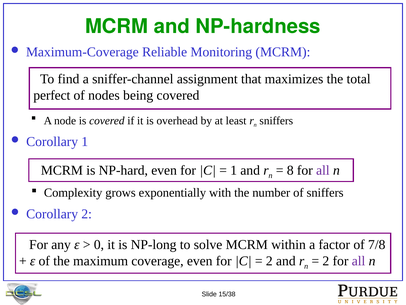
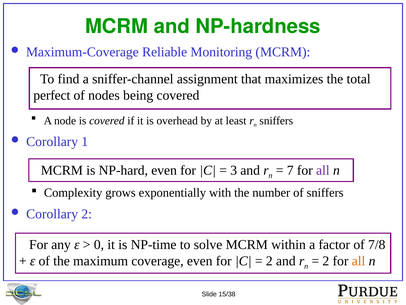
1: 1 -> 3 (234, 170)
8: 8 -> 7 (290, 170)
NP-long: NP-long -> NP-time (154, 244)
all colour: purple -> orange (359, 260)
